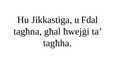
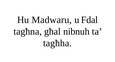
Jikkastiga: Jikkastiga -> Madwaru (52, 20)
ħwejġi: ħwejġi -> nibnuh (76, 31)
